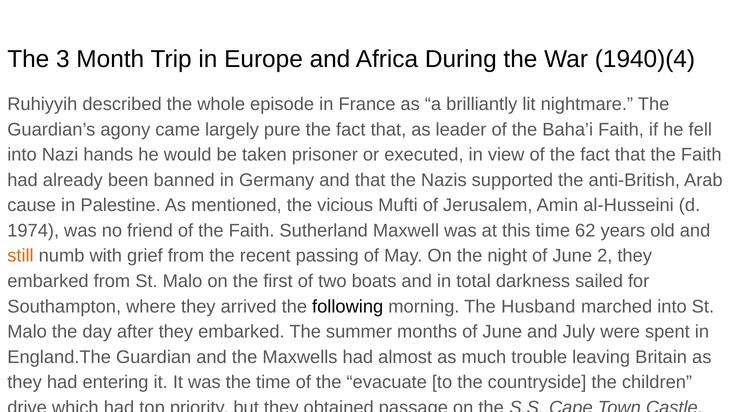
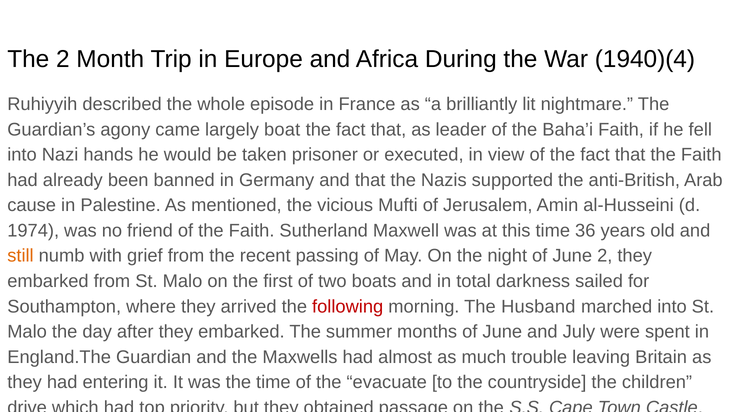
The 3: 3 -> 2 (63, 59)
pure: pure -> boat (282, 130)
62: 62 -> 36 (585, 231)
following colour: black -> red (348, 306)
